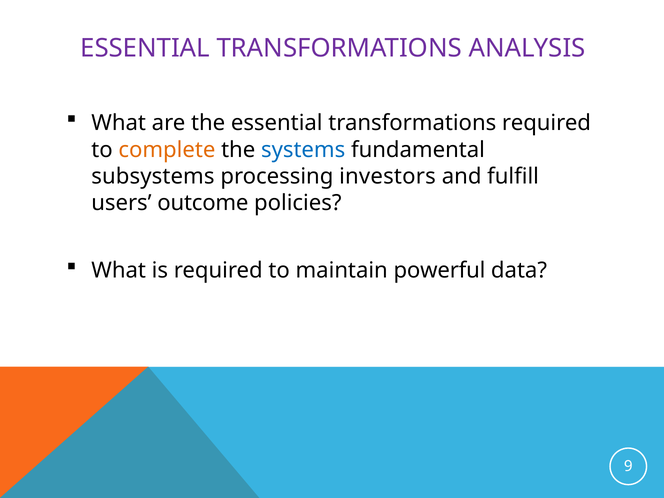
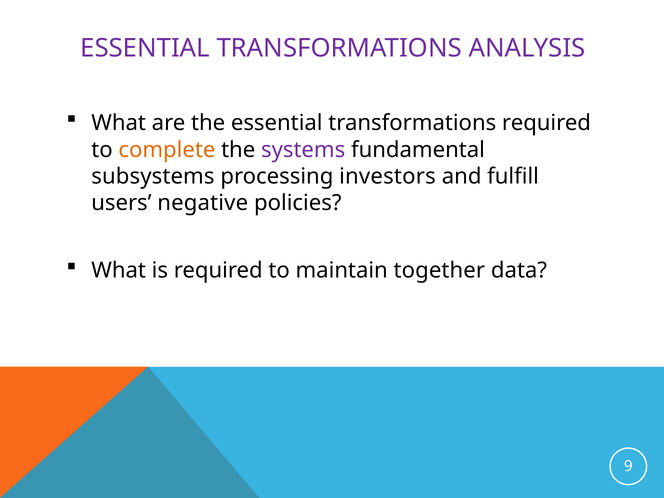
systems colour: blue -> purple (303, 150)
outcome: outcome -> negative (203, 203)
powerful: powerful -> together (439, 271)
